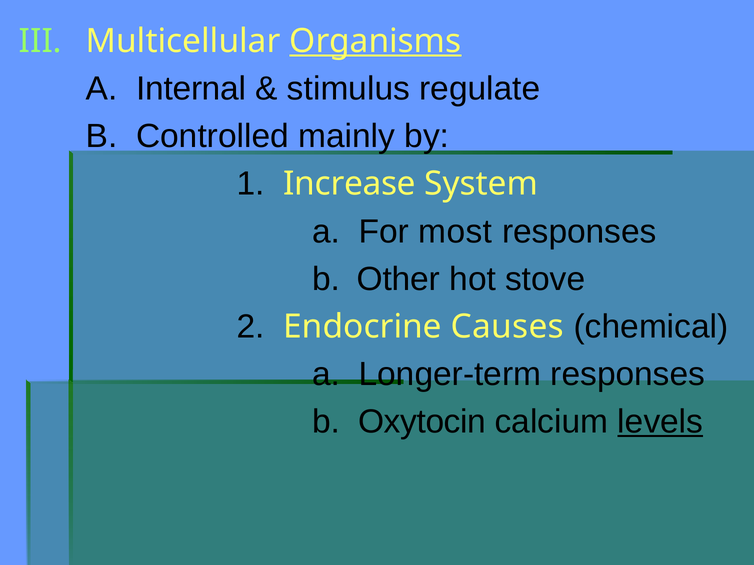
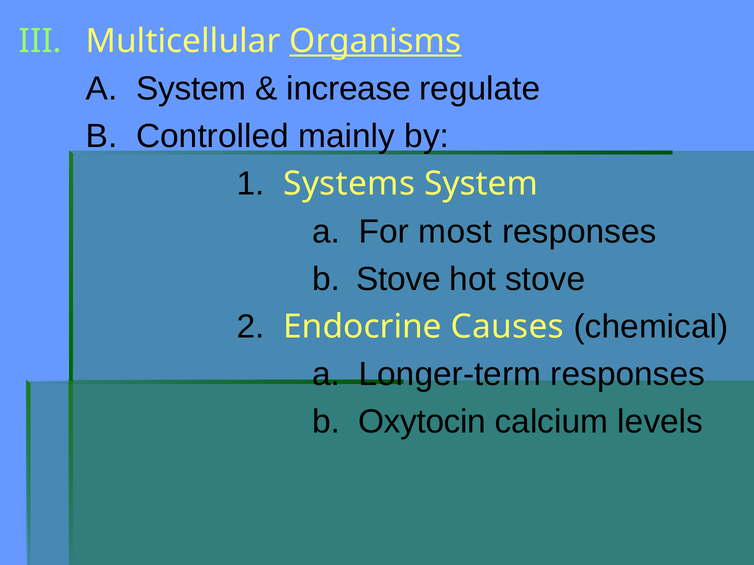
A Internal: Internal -> System (191, 89)
stimulus: stimulus -> increase (349, 89)
Increase: Increase -> Systems (349, 184)
b Other: Other -> Stove (399, 279)
levels underline: present -> none (660, 422)
